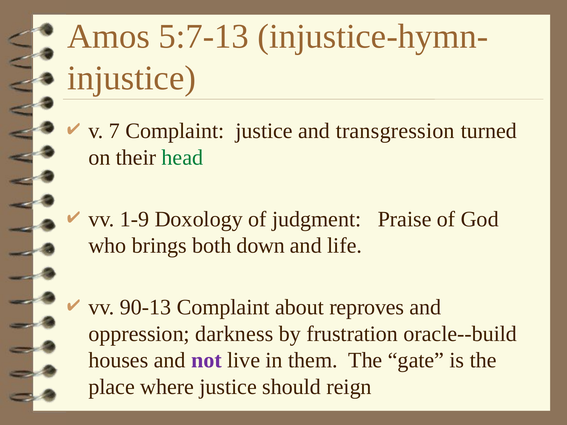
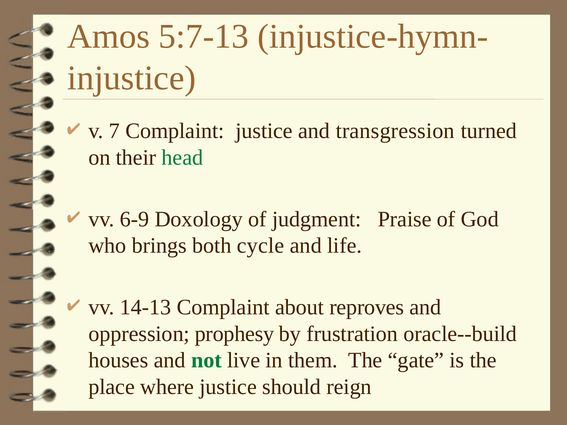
1-9: 1-9 -> 6-9 (135, 219)
down: down -> cycle (261, 246)
90-13: 90-13 -> 14-13 (146, 308)
darkness: darkness -> prophesy (234, 334)
not colour: purple -> green (206, 361)
